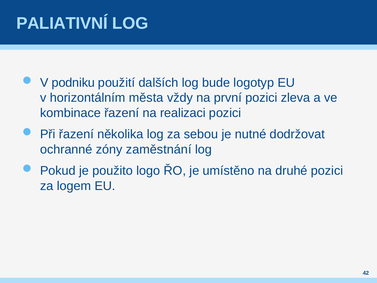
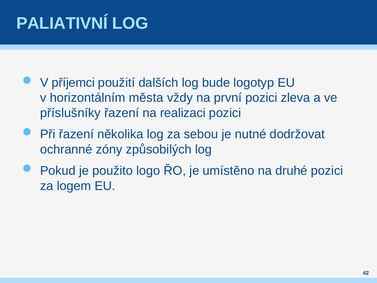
podniku: podniku -> příjemci (73, 83)
kombinace: kombinace -> příslušníky (70, 113)
zaměstnání: zaměstnání -> způsobilých (159, 149)
